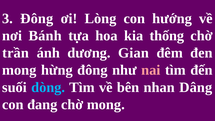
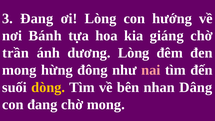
3 Đông: Đông -> Đang (37, 18)
thống: thống -> giáng (167, 36)
dương Gian: Gian -> Lòng (134, 53)
dòng colour: light blue -> yellow (48, 87)
